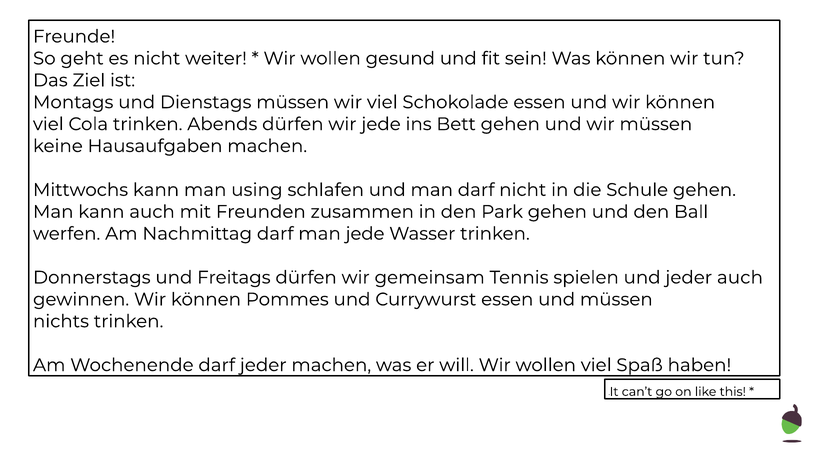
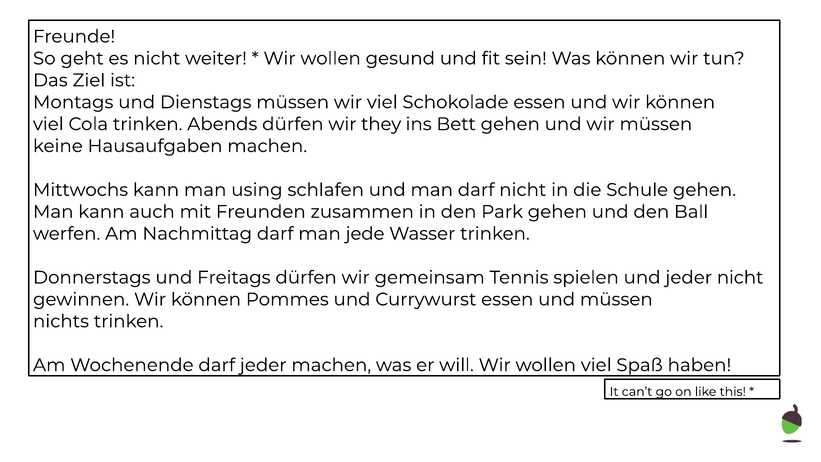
wir jede: jede -> they (381, 124)
jeder auch: auch -> nicht (740, 277)
